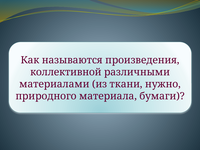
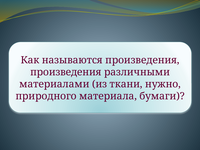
коллективной: коллективной -> произведения (66, 72)
